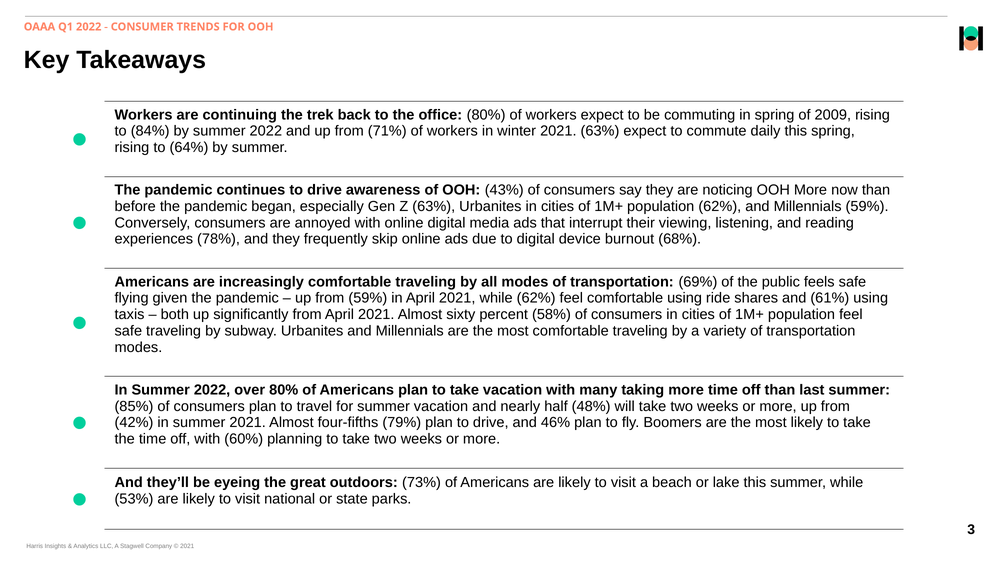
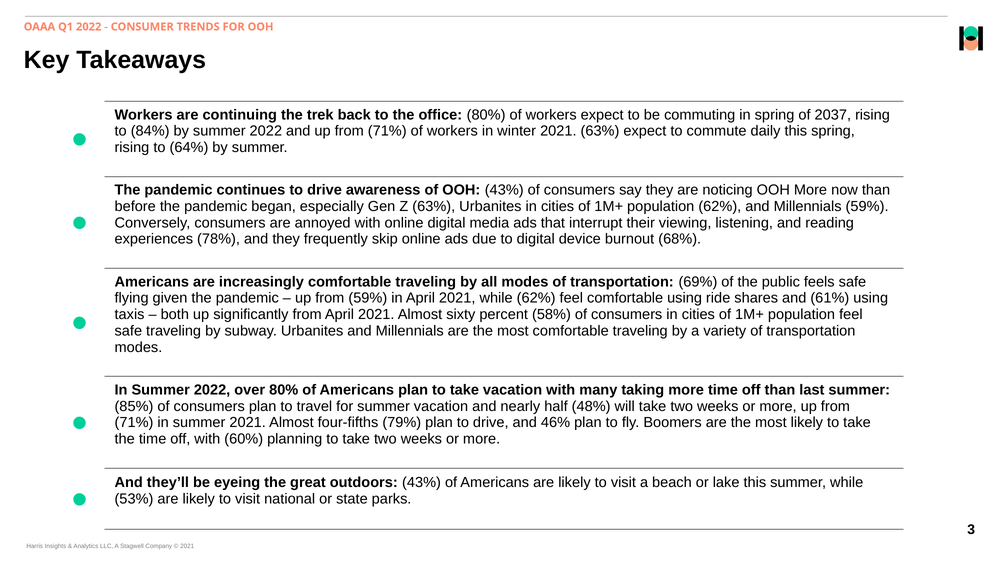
2009: 2009 -> 2037 (833, 115)
42%: 42% -> 71% (134, 422)
outdoors 73%: 73% -> 43% (422, 482)
